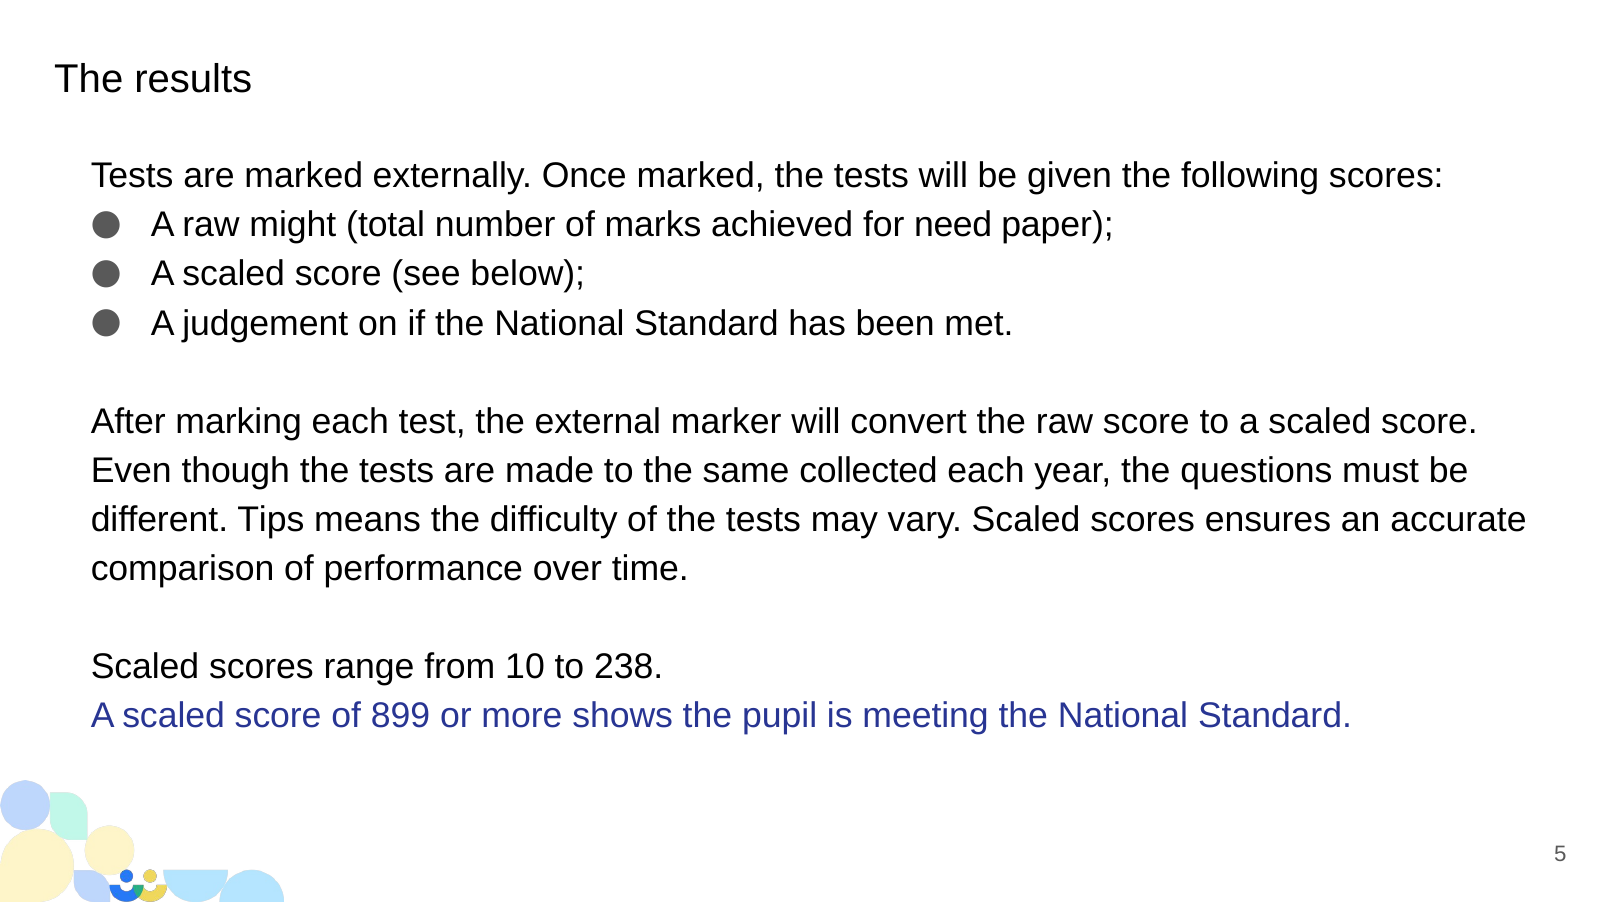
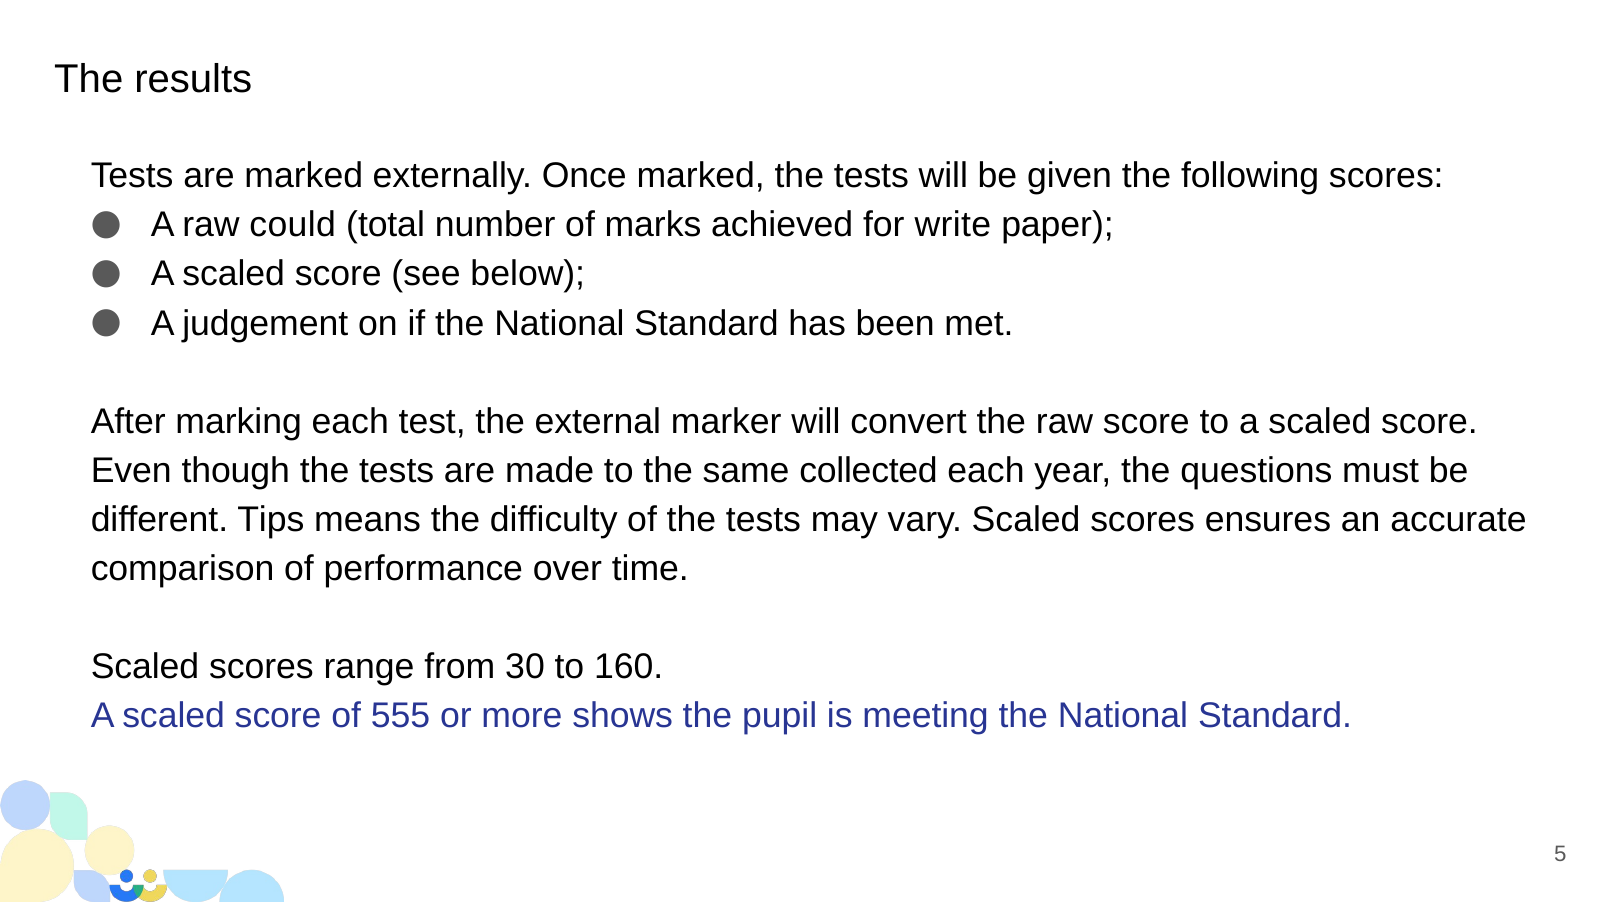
might: might -> could (293, 225)
need: need -> write (953, 225)
10: 10 -> 30 (525, 667)
238: 238 -> 160 (629, 667)
899: 899 -> 555 (401, 716)
